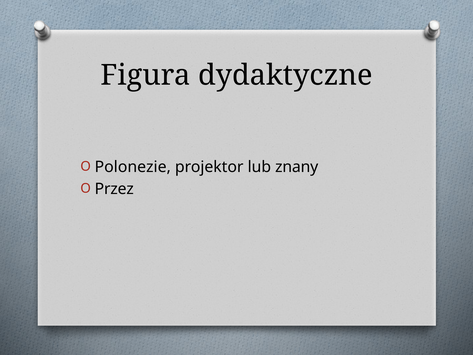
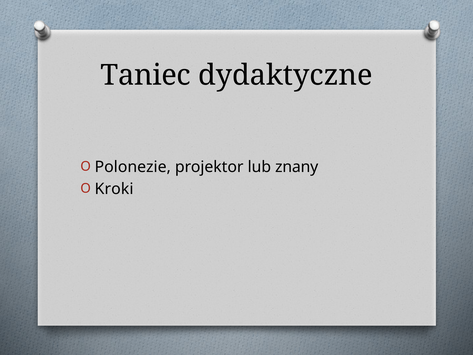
Figura: Figura -> Taniec (146, 75)
Przez: Przez -> Kroki (114, 189)
